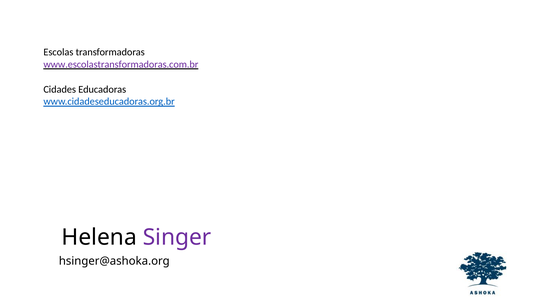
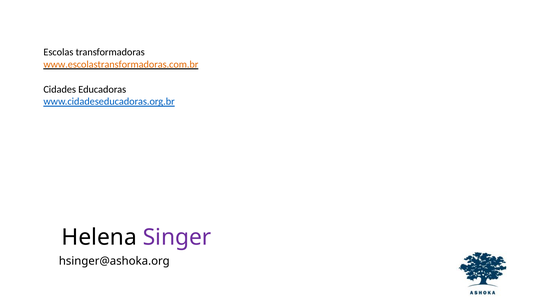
www.escolastransformadoras.com.br colour: purple -> orange (121, 64)
